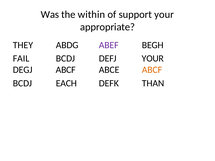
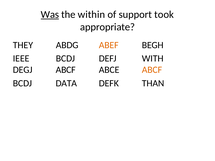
Was underline: none -> present (50, 15)
support your: your -> took (164, 15)
ABEF colour: purple -> orange (109, 45)
FAIL: FAIL -> IEEE (21, 58)
DEFJ YOUR: YOUR -> WITH (153, 58)
EACH: EACH -> DATA (66, 83)
